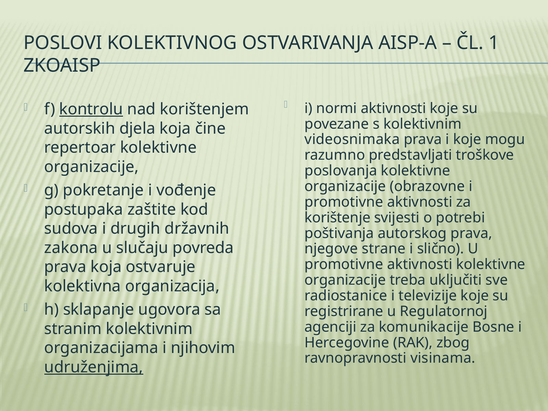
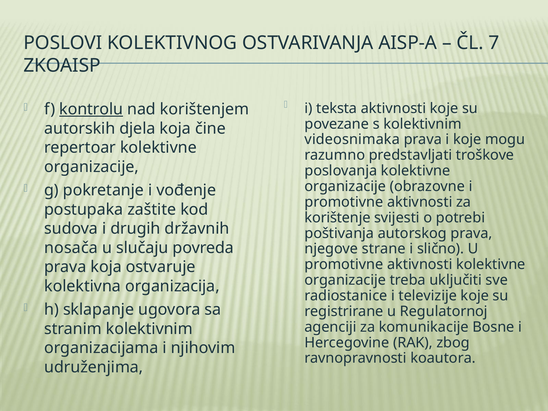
1: 1 -> 7 (494, 43)
normi: normi -> teksta (337, 108)
zakona: zakona -> nosača (71, 248)
visinama: visinama -> koautora (443, 358)
udruženjima underline: present -> none (94, 367)
